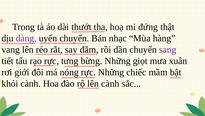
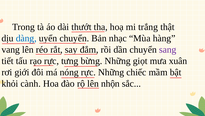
đứng: đứng -> trắng (148, 27)
dàng colour: purple -> blue (26, 38)
cành: cành -> nhộn (110, 83)
